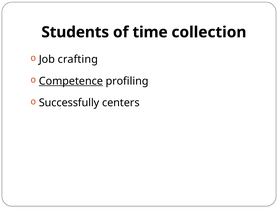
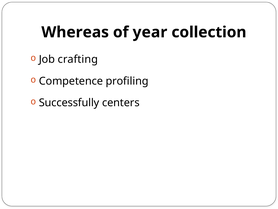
Students: Students -> Whereas (75, 32)
time: time -> year (150, 32)
Competence underline: present -> none (71, 81)
